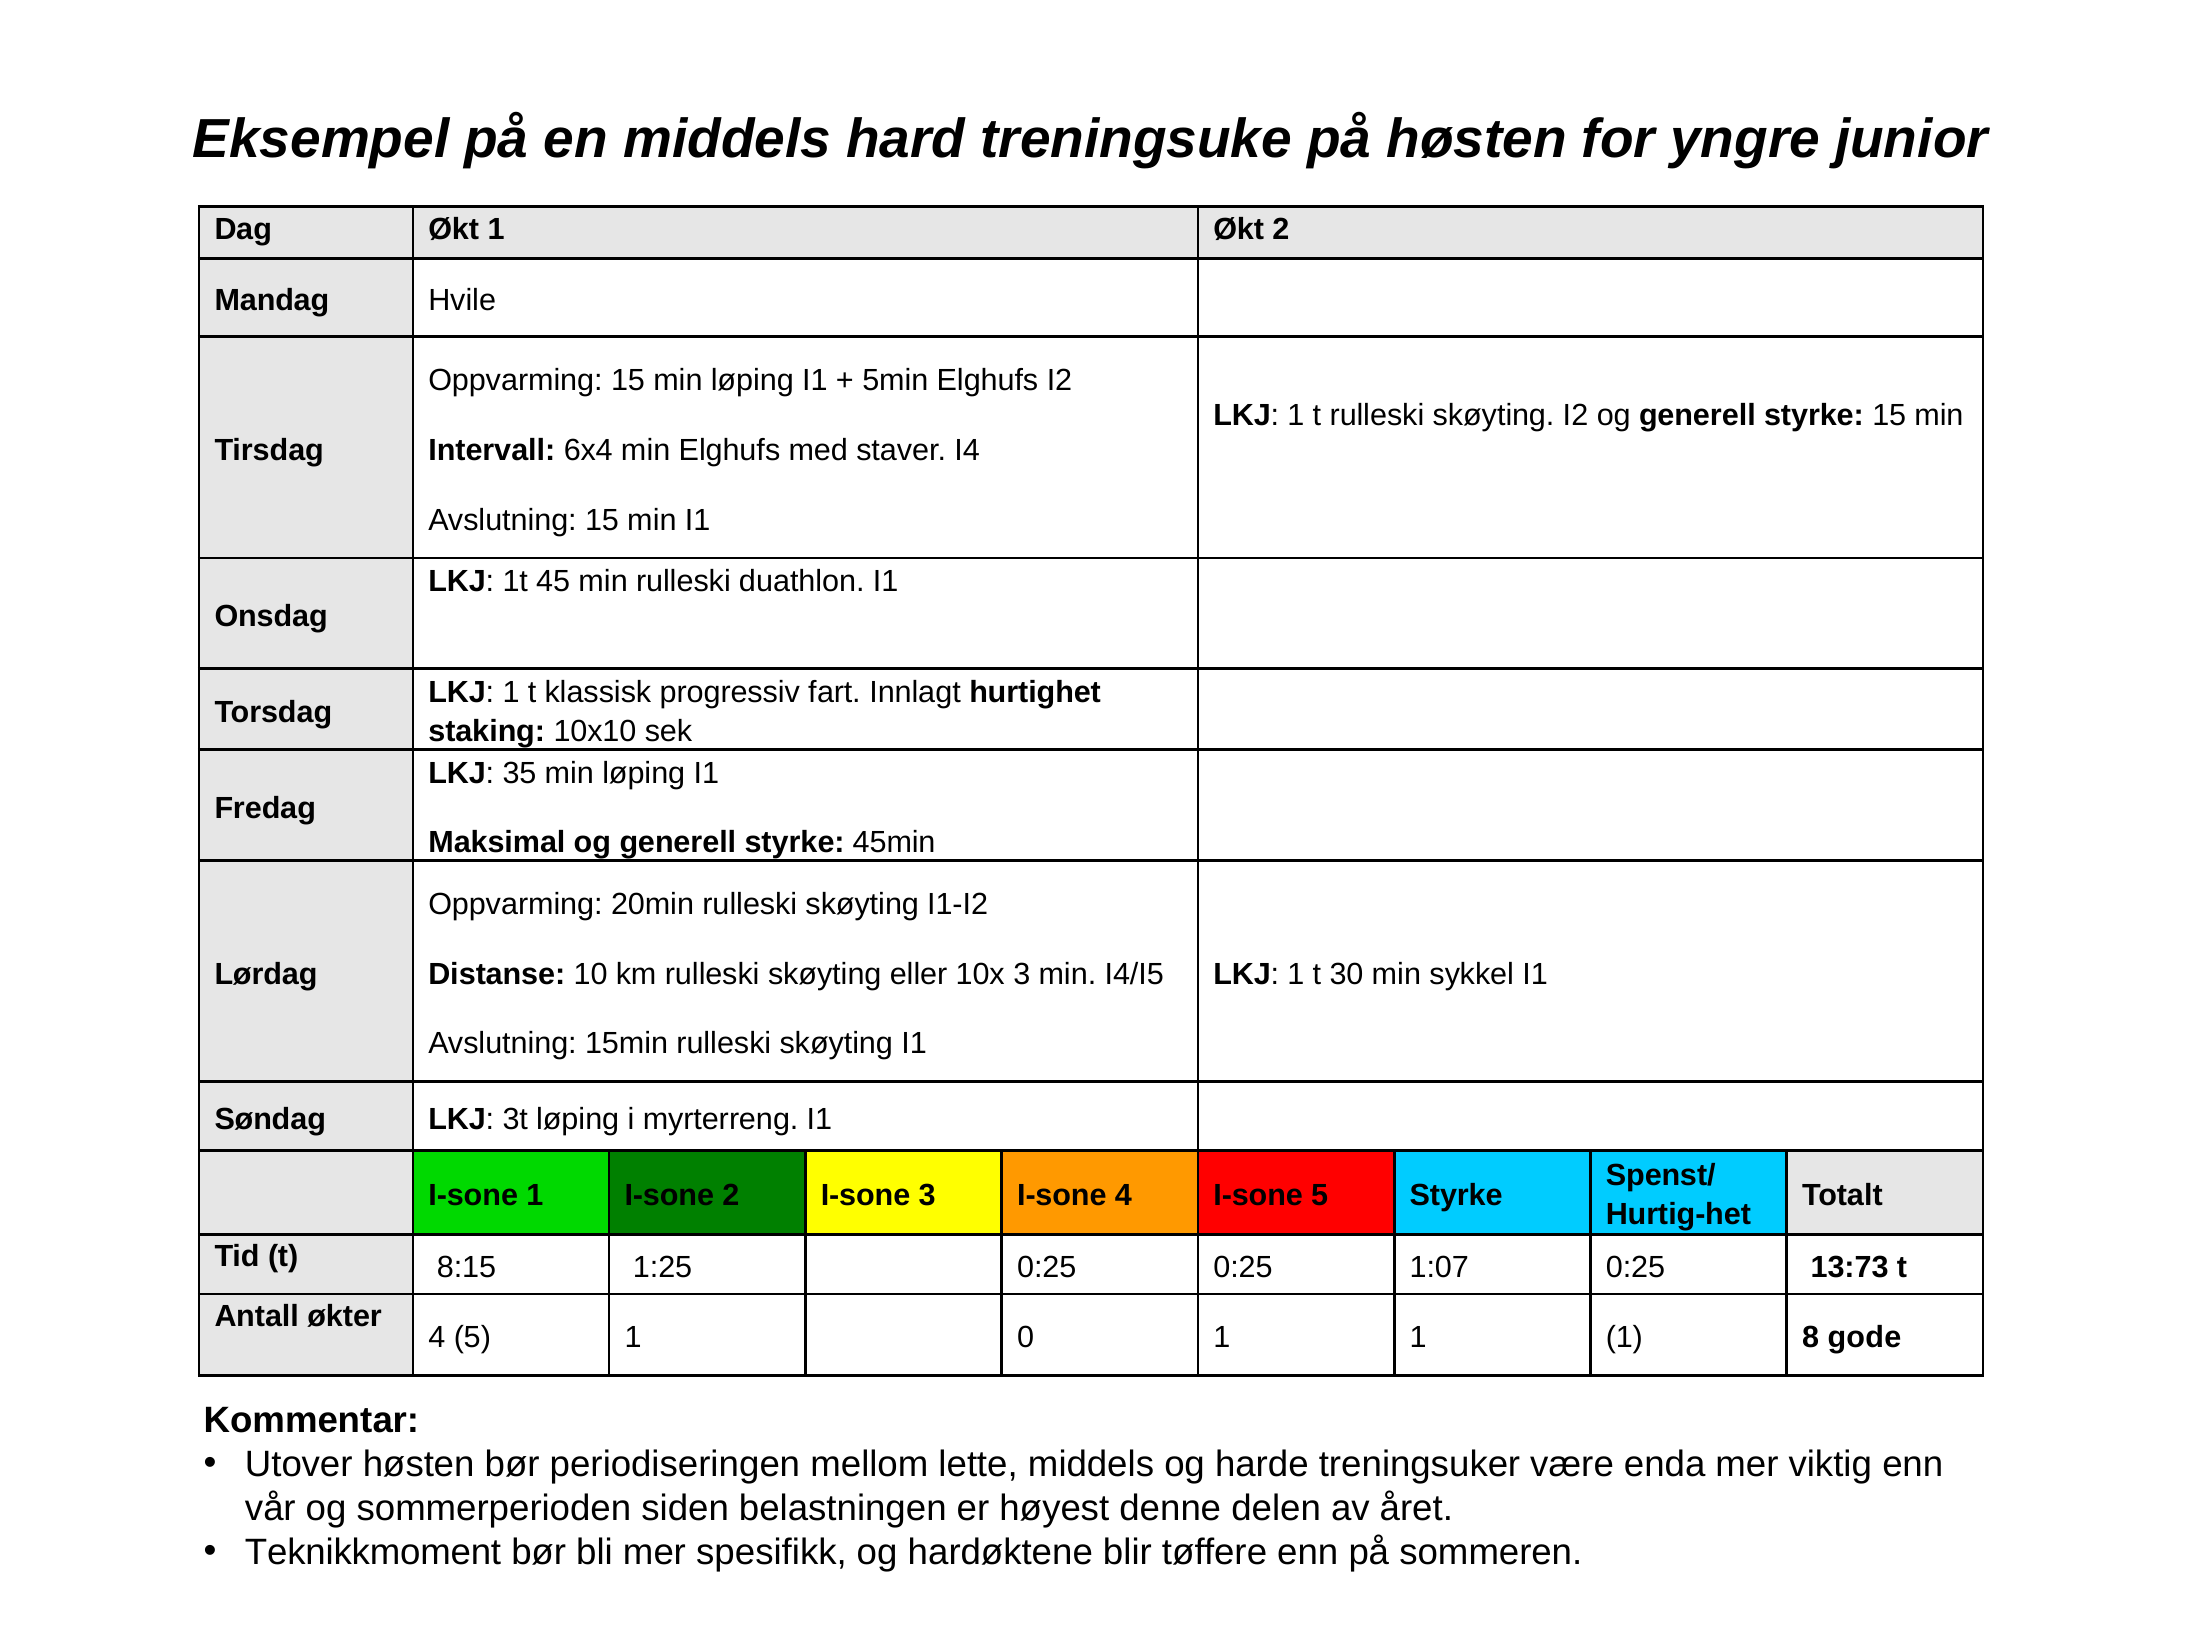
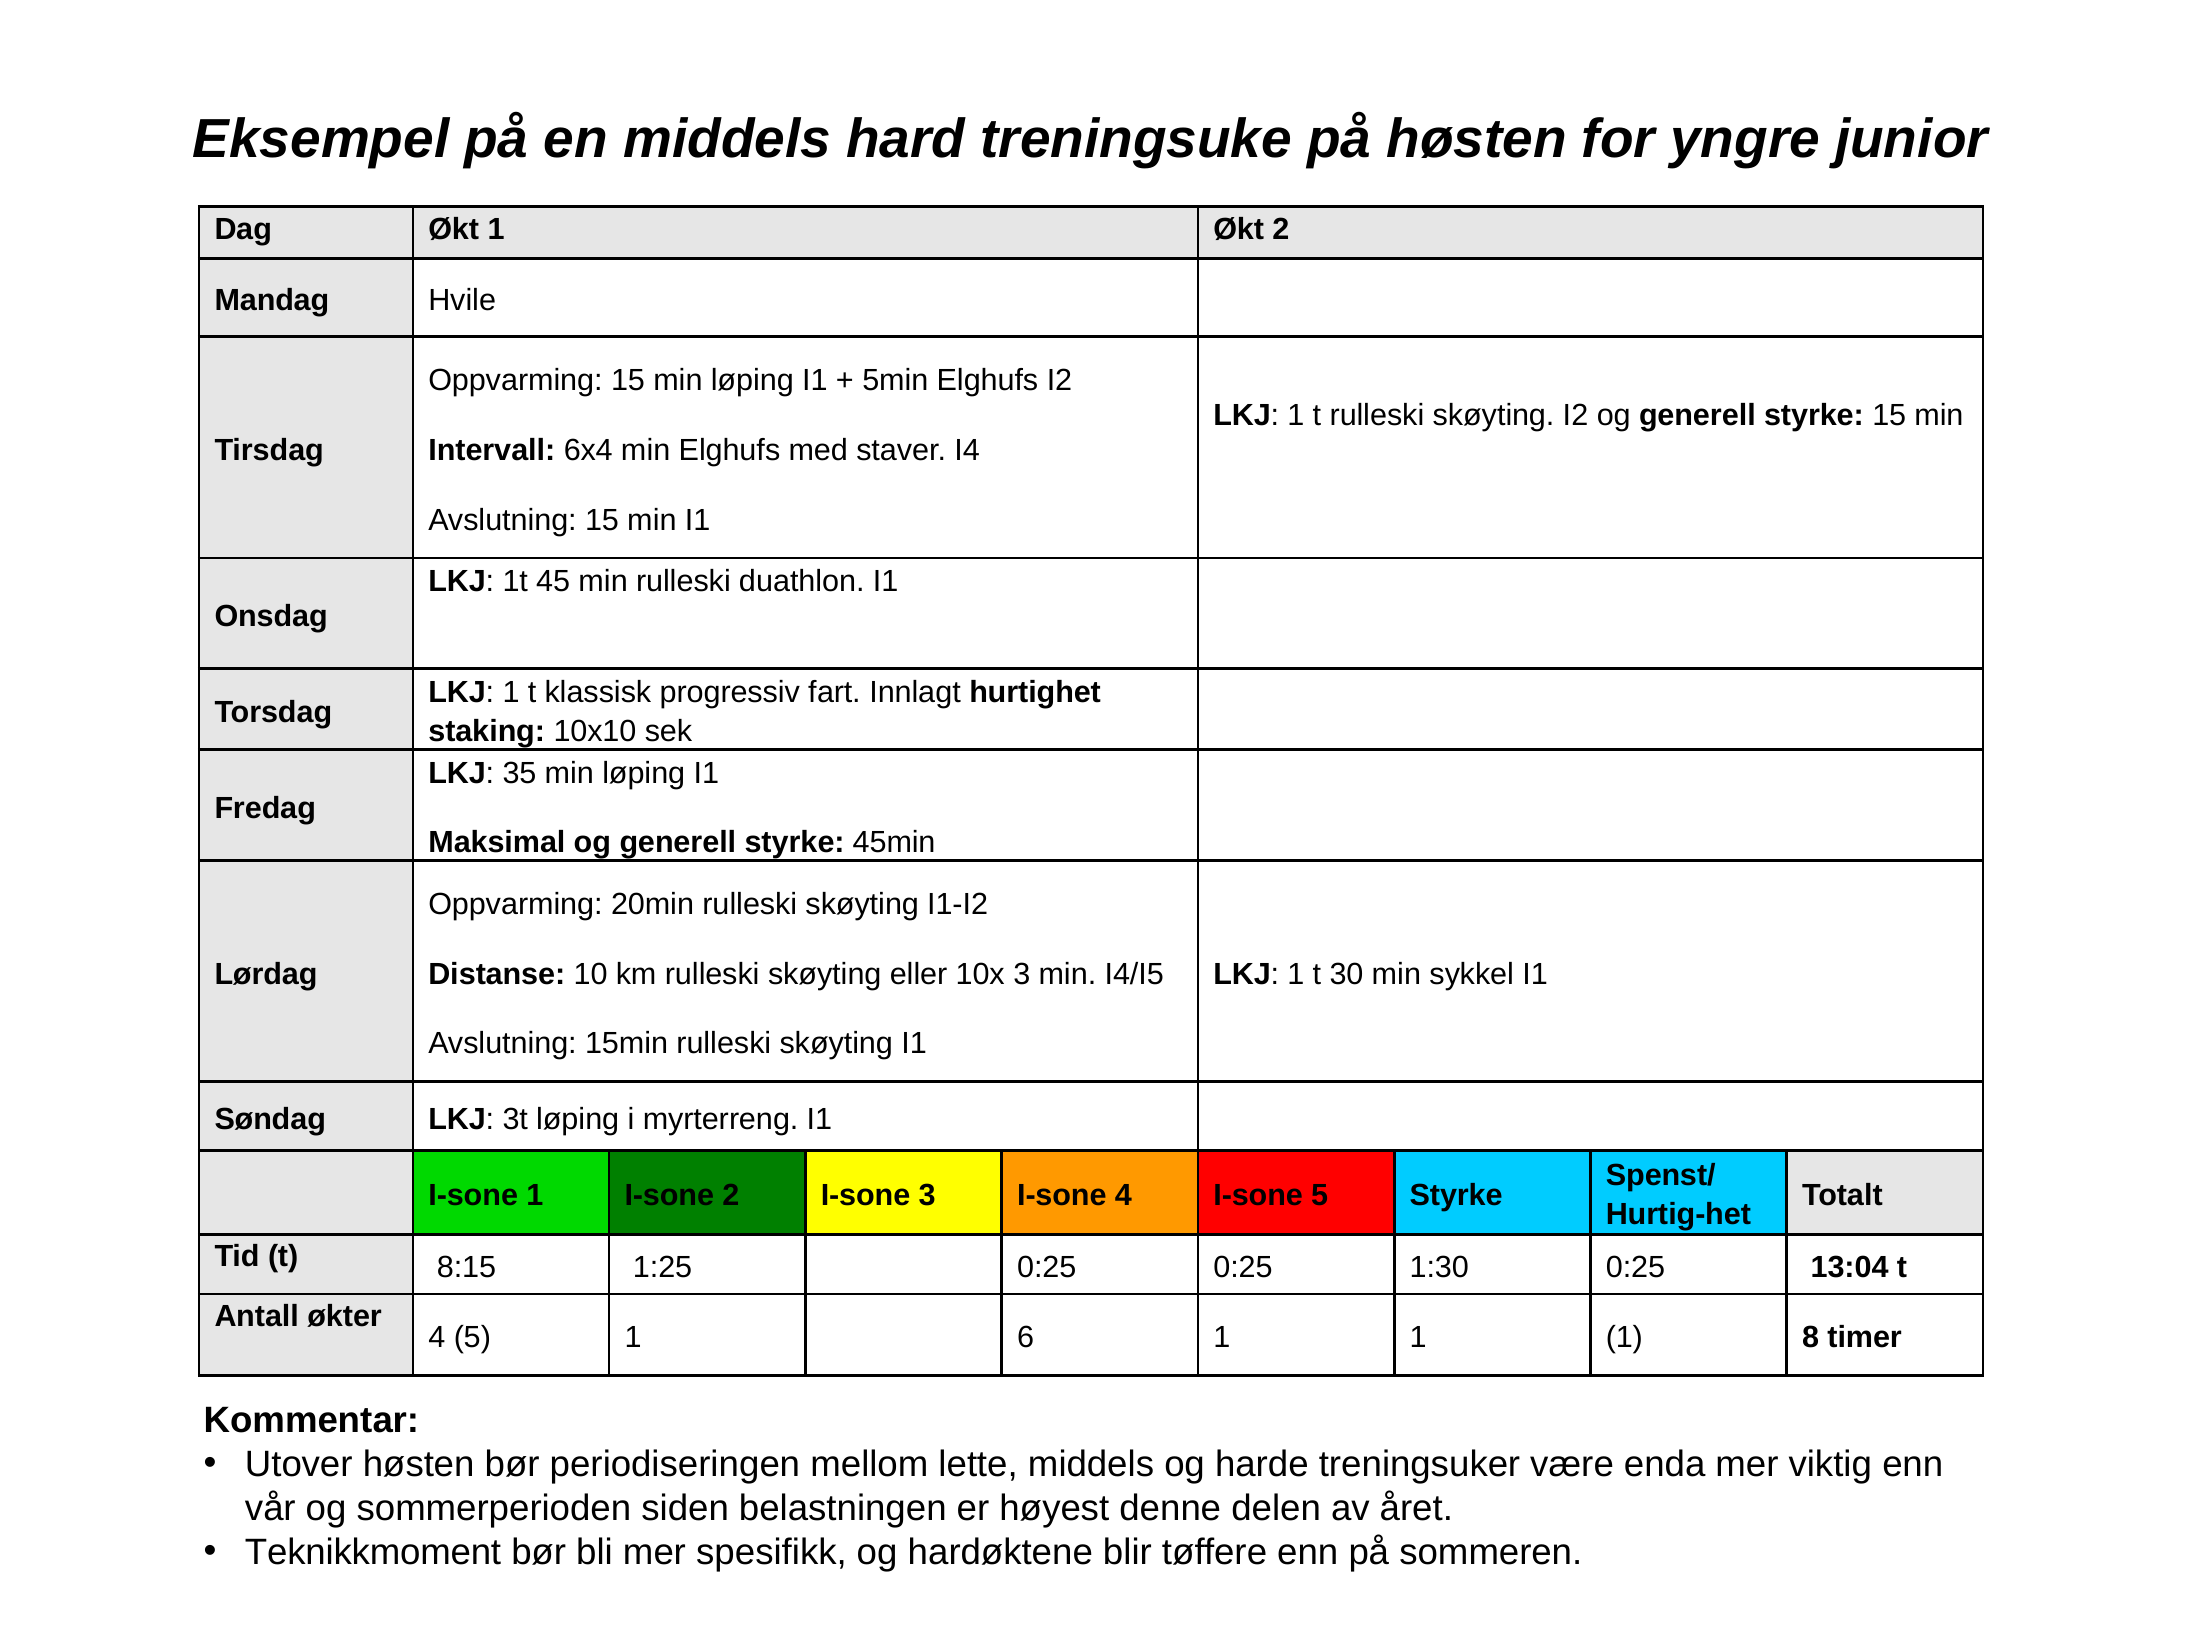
1:07: 1:07 -> 1:30 (1439, 1267)
13:73: 13:73 -> 13:04 (1850, 1267)
0: 0 -> 6 (1026, 1338)
gode: gode -> timer (1865, 1338)
